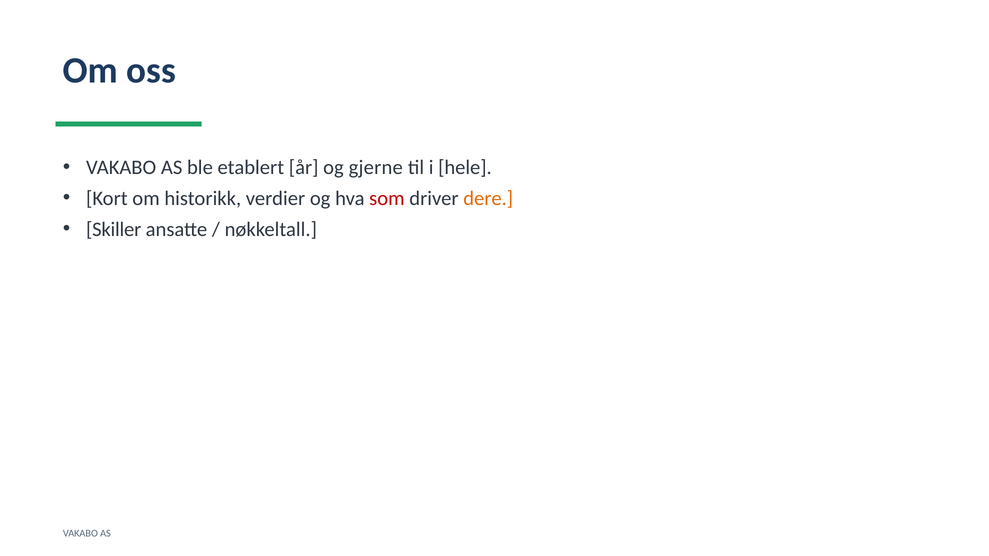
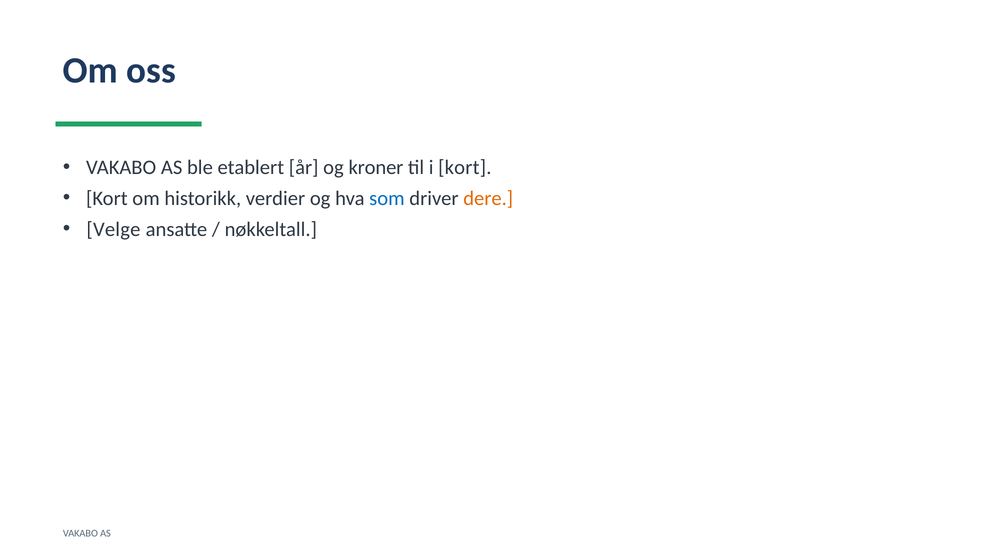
gjerne: gjerne -> kroner (376, 168)
i hele: hele -> kort (465, 168)
som colour: red -> blue (387, 198)
Skiller: Skiller -> Velge (113, 229)
